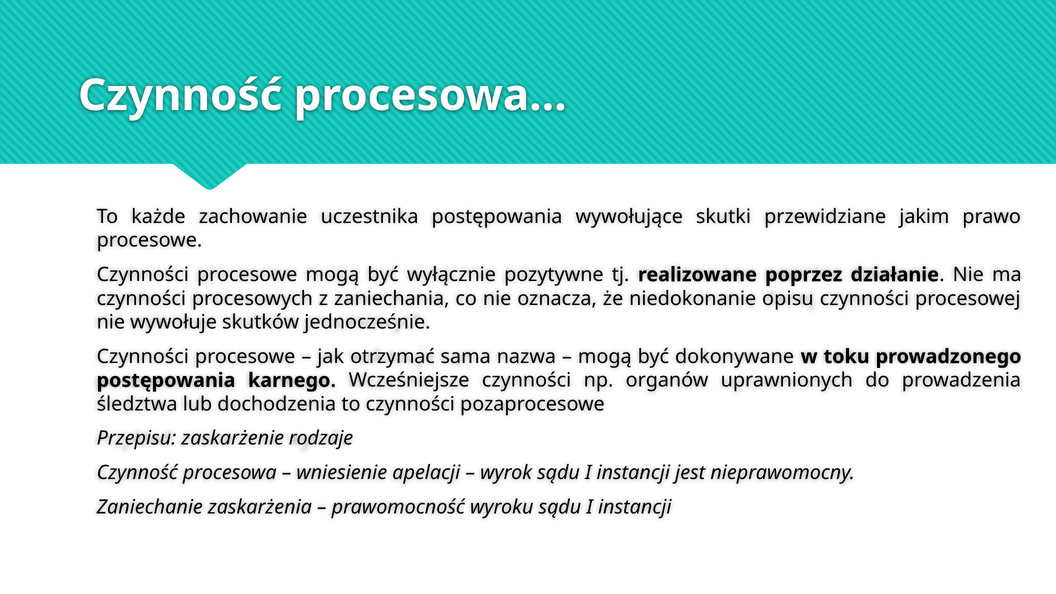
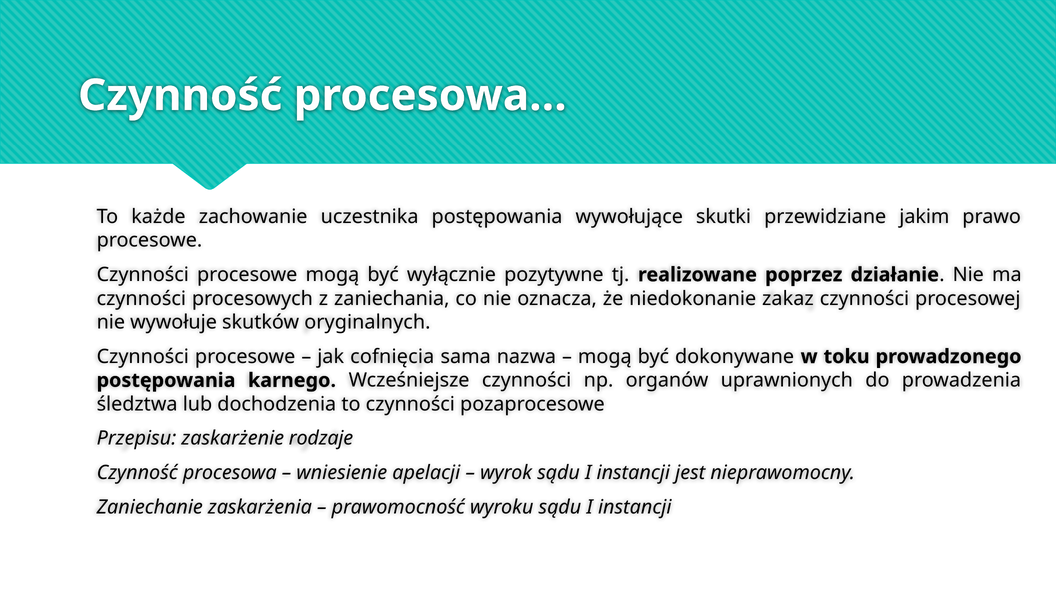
opisu: opisu -> zakaz (788, 299)
jednocześnie: jednocześnie -> oryginalnych (367, 322)
otrzymać: otrzymać -> cofnięcia (392, 357)
